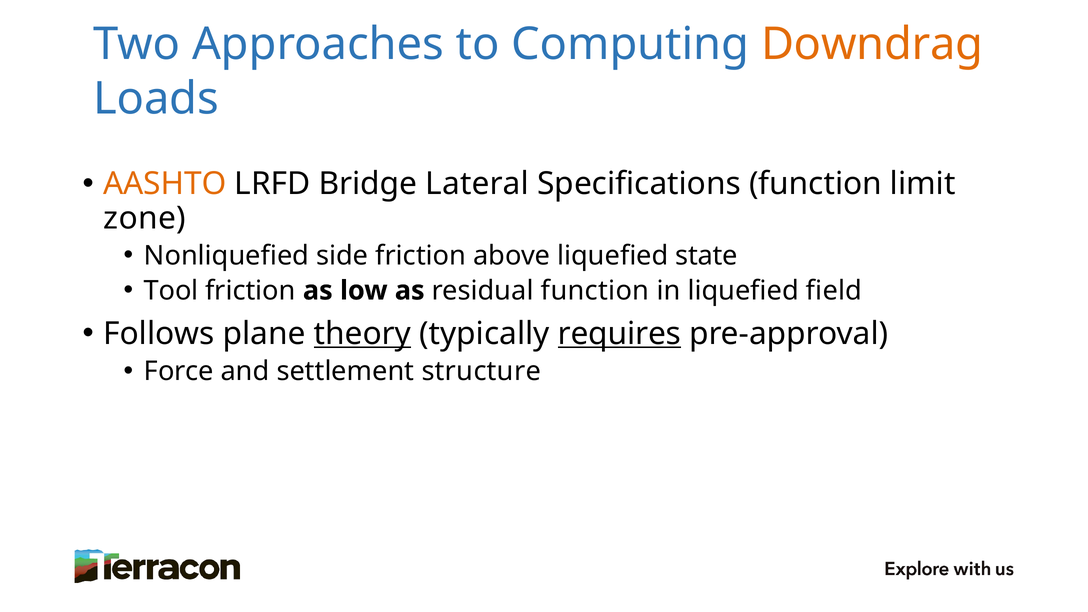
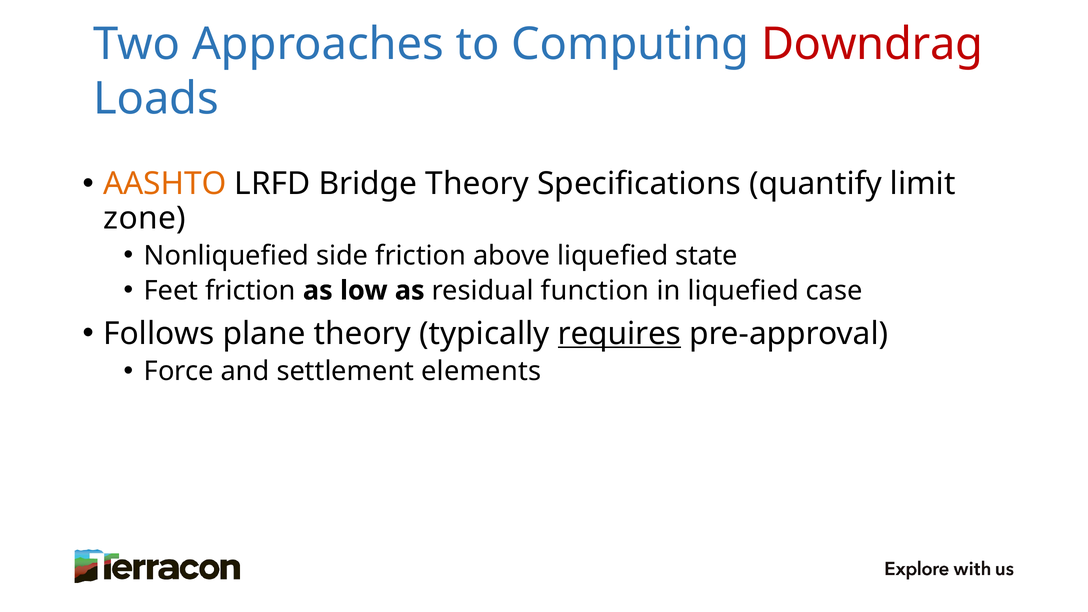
Downdrag colour: orange -> red (872, 44)
Bridge Lateral: Lateral -> Theory (477, 184)
Specifications function: function -> quantify (815, 184)
Tool: Tool -> Feet (171, 291)
field: field -> case (834, 291)
theory underline: present -> none (362, 334)
structure: structure -> elements (481, 371)
